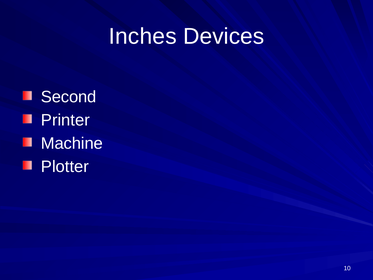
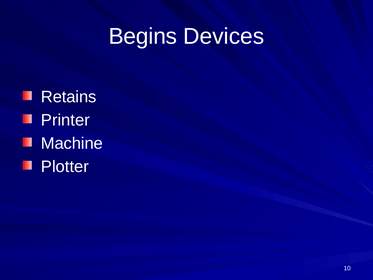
Inches: Inches -> Begins (143, 36)
Second: Second -> Retains (69, 97)
